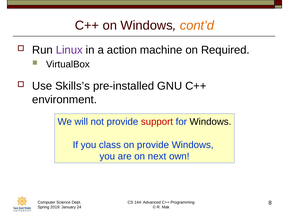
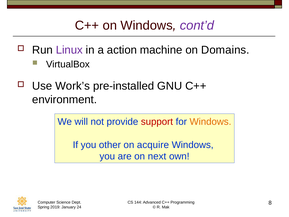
cont’d colour: orange -> purple (197, 25)
Required: Required -> Domains (225, 50)
Skills’s: Skills’s -> Work’s (73, 86)
Windows colour: black -> orange (210, 122)
class: class -> other (110, 145)
on provide: provide -> acquire (153, 145)
